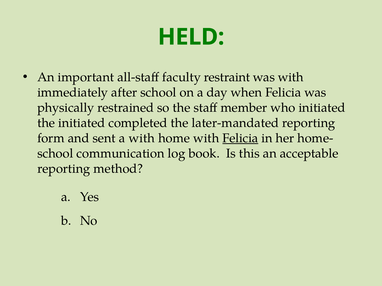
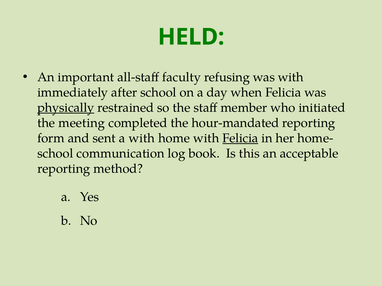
restraint: restraint -> refusing (227, 77)
physically underline: none -> present (66, 108)
the initiated: initiated -> meeting (82, 123)
later-mandated: later-mandated -> hour-mandated (235, 123)
